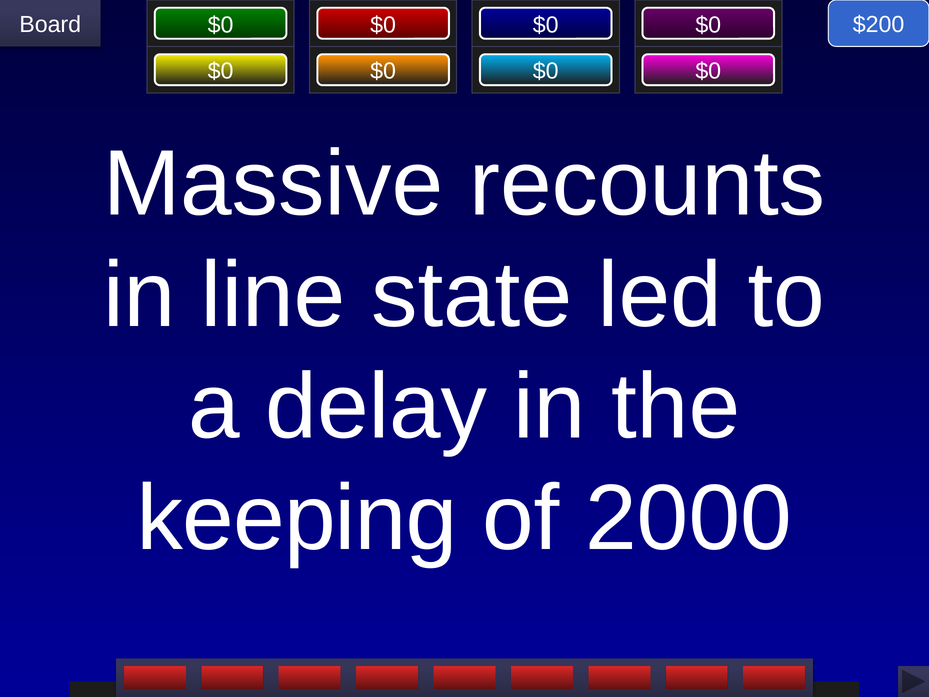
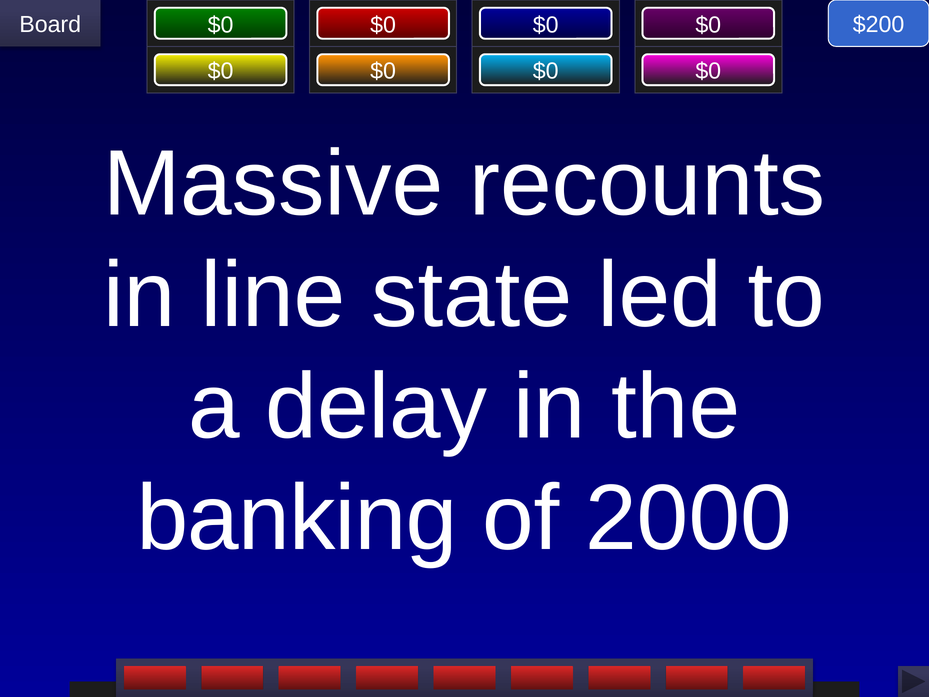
keeping: keeping -> banking (297, 518)
